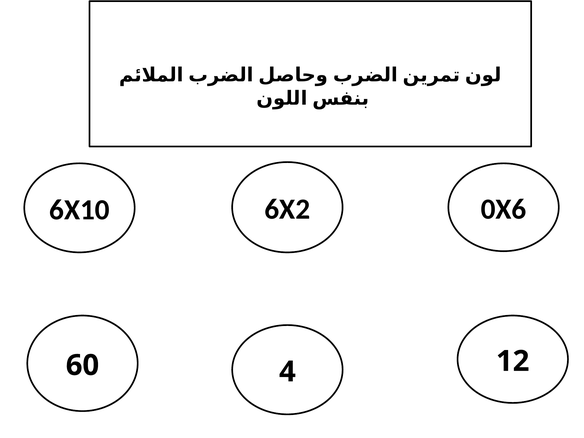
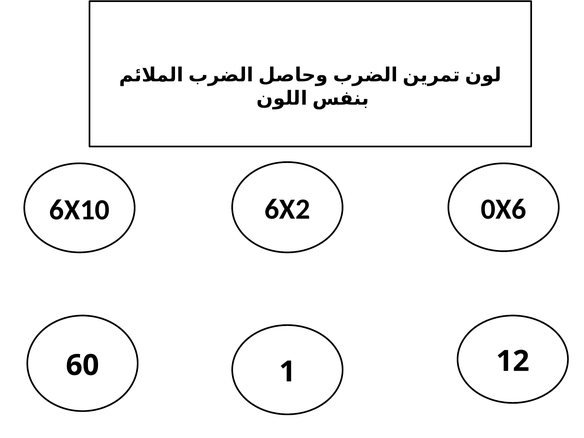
4: 4 -> 1 (287, 372)
